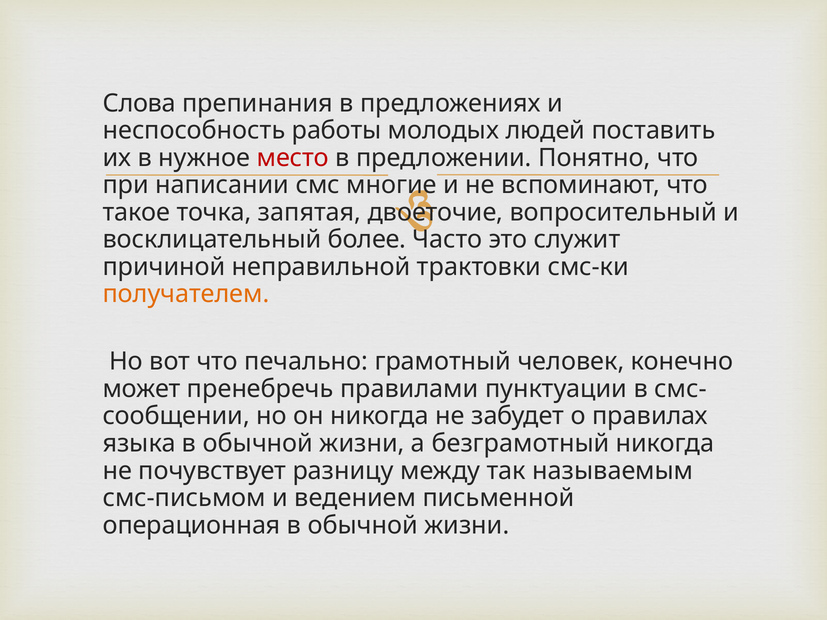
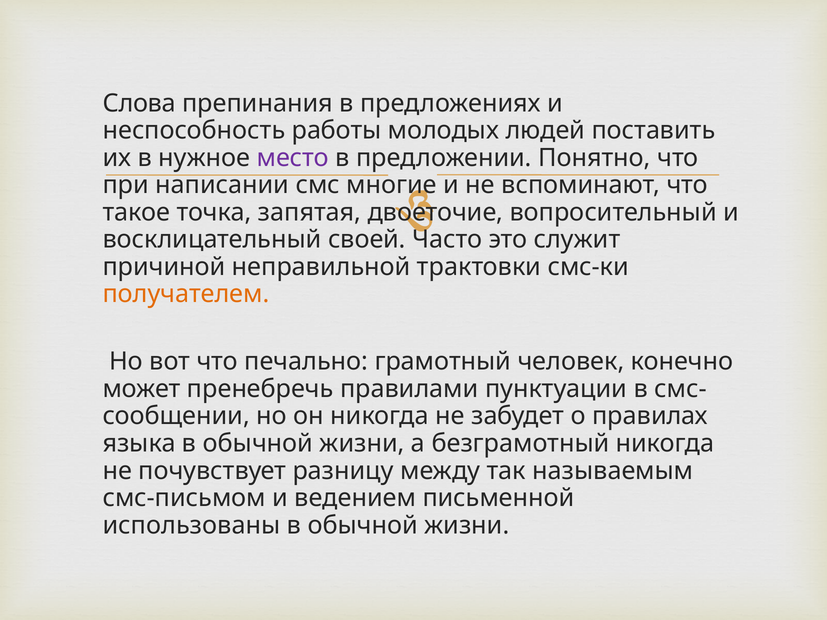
место colour: red -> purple (293, 158)
более: более -> своей (367, 240)
операционная: операционная -> использованы (192, 525)
